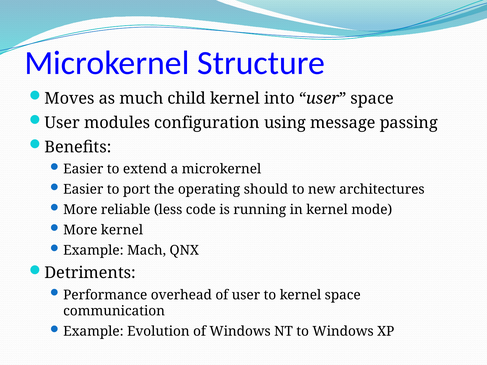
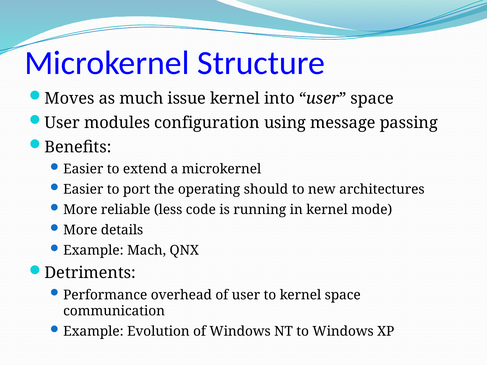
child: child -> issue (187, 99)
More kernel: kernel -> details (122, 230)
